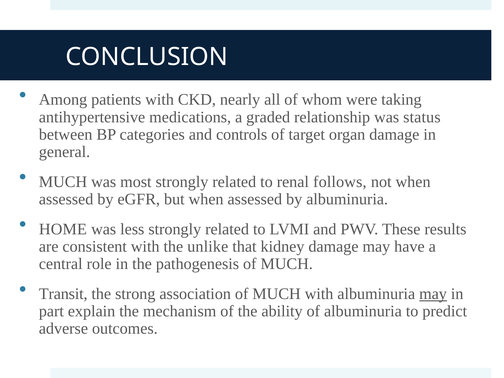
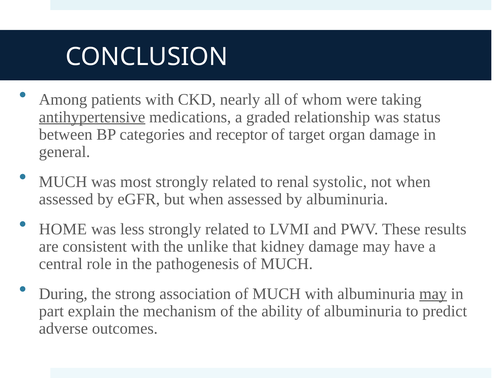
antihypertensive underline: none -> present (92, 117)
controls: controls -> receptor (242, 134)
follows: follows -> systolic (340, 182)
Transit: Transit -> During (63, 294)
